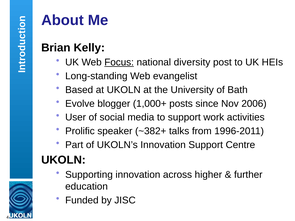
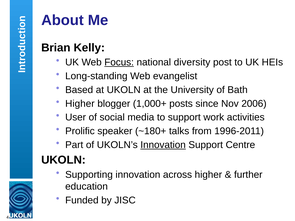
Evolve: Evolve -> Higher (80, 104)
~382+: ~382+ -> ~180+ (151, 131)
Innovation underline: none -> present (163, 145)
